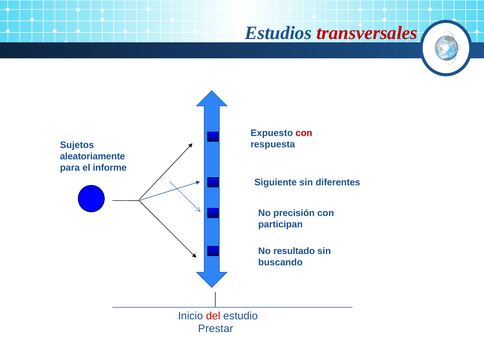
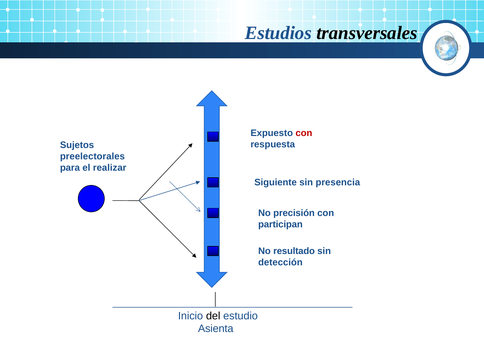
transversales colour: red -> black (367, 33)
aleatoriamente: aleatoriamente -> preelectorales (92, 156)
informe: informe -> realizar (110, 168)
diferentes: diferentes -> presencia (338, 183)
buscando: buscando -> detección (280, 262)
del colour: red -> black (213, 316)
Prestar: Prestar -> Asienta (216, 329)
